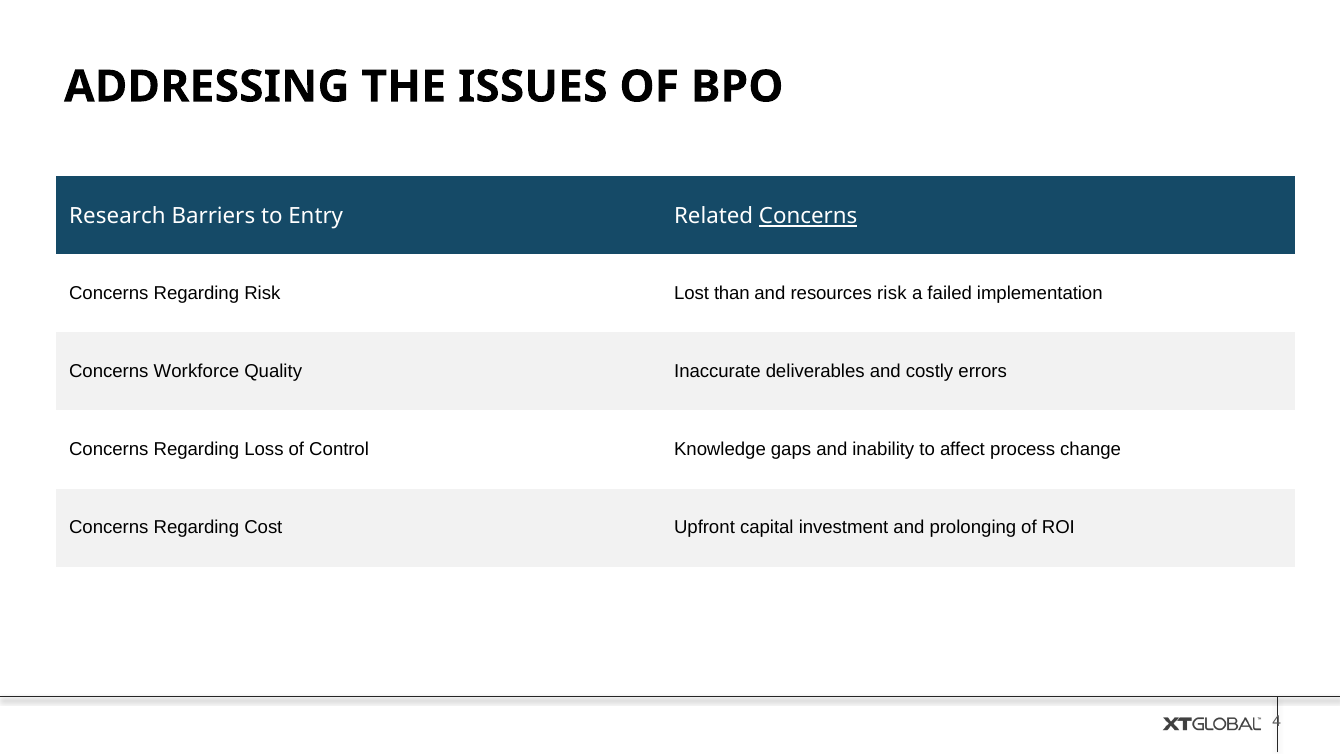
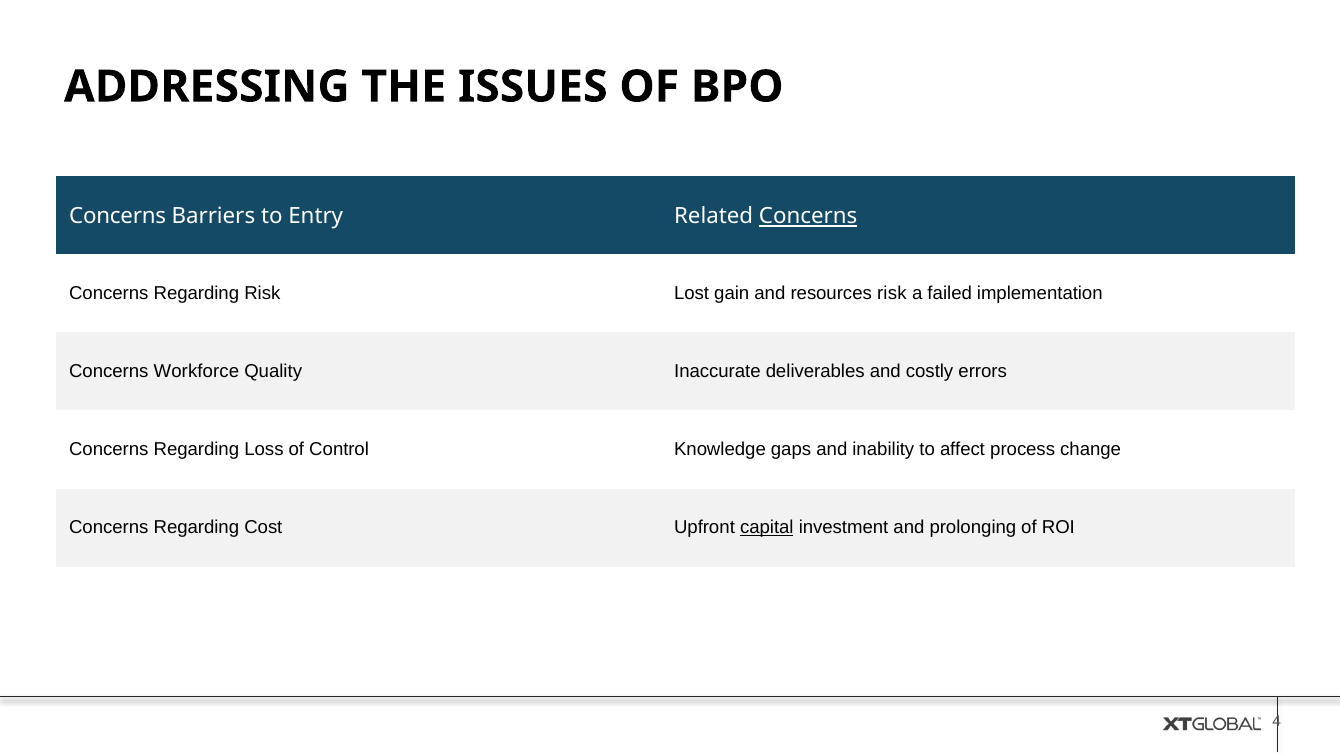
Research: Research -> Concerns (118, 216)
than: than -> gain (732, 293)
capital underline: none -> present (767, 528)
